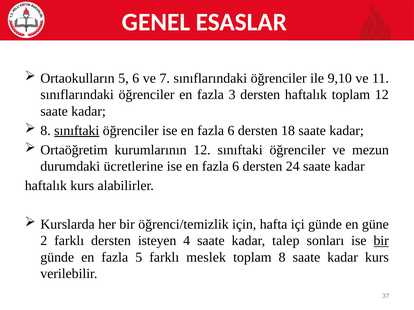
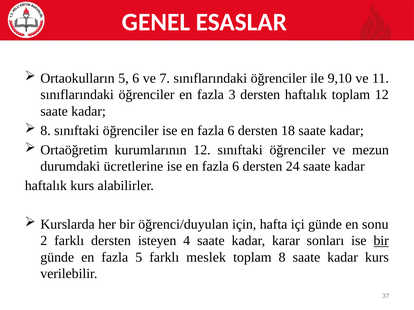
sınıftaki underline: present -> none (77, 131)
öğrenci/temizlik: öğrenci/temizlik -> öğrenci/duyulan (183, 225)
güne: güne -> sonu (375, 225)
talep: talep -> karar (286, 241)
